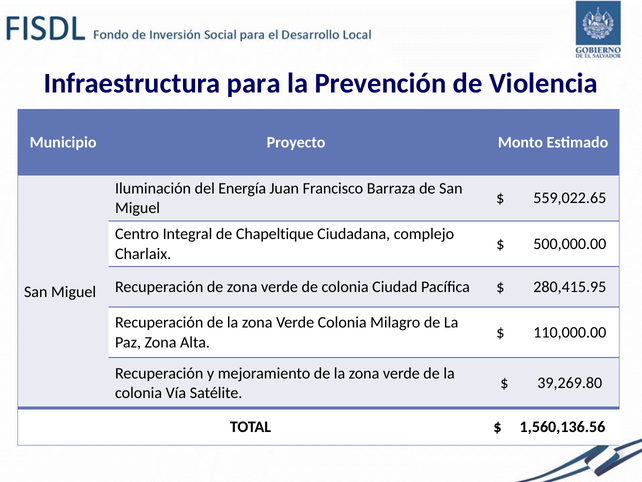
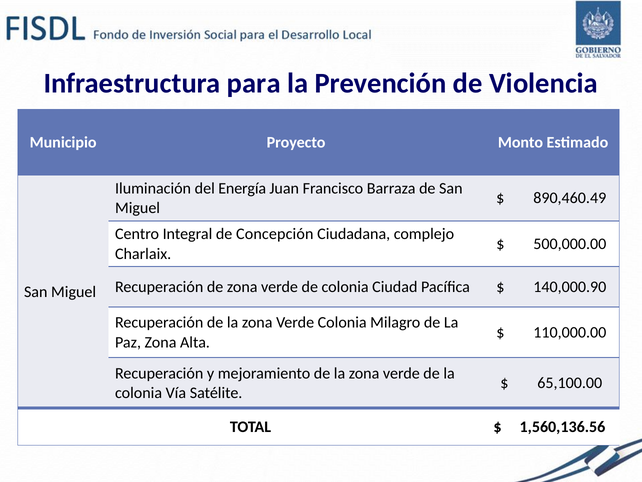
559,022.65: 559,022.65 -> 890,460.49 (570, 198)
Chapeltique: Chapeltique -> Concepción (275, 234)
280,415.95: 280,415.95 -> 140,000.90 (570, 287)
39,269.80: 39,269.80 -> 65,100.00 (570, 383)
